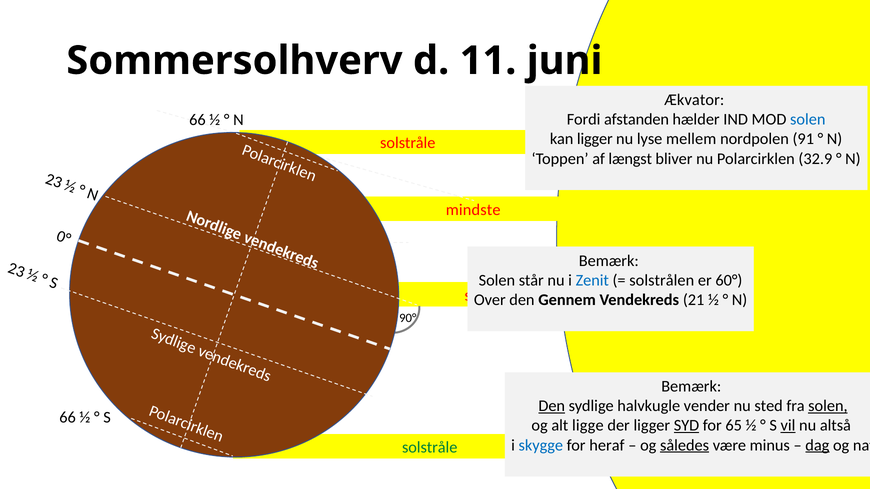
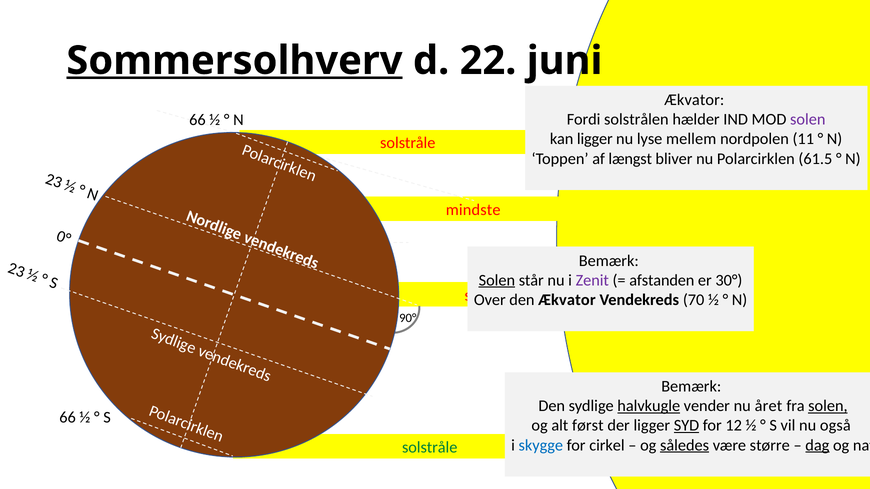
Sommersolhverv underline: none -> present (234, 61)
11: 11 -> 22 (488, 61)
afstanden: afstanden -> solstrålen (636, 120)
solen colour: blue -> purple (808, 120)
91: 91 -> 11 (803, 139)
32.9: 32.9 -> 61.5 (815, 159)
Solen underline: none -> present (497, 280)
Zenit colour: blue -> purple (592, 280)
solstrålen: solstrålen -> afstanden (662, 280)
60°: 60° -> 30° (729, 280)
den Gennem: Gennem -> Ækvator (567, 300)
21: 21 -> 70 (694, 300)
Den underline: present -> none (552, 406)
halvkugle underline: none -> present (649, 406)
sted: sted -> året (768, 406)
ligge: ligge -> først (588, 426)
65: 65 -> 12 (734, 426)
vil underline: present -> none (788, 426)
altså: altså -> også (835, 426)
heraf: heraf -> cirkel (607, 445)
minus: minus -> større (770, 445)
